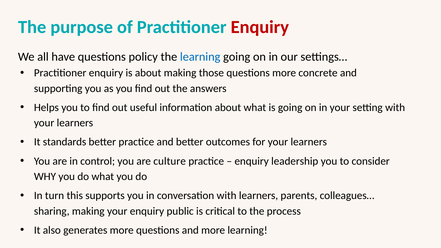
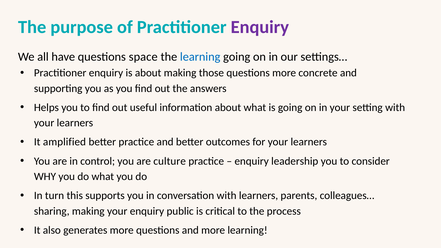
Enquiry colour: red -> purple (260, 27)
policy: policy -> space (143, 57)
standards: standards -> amplified (64, 142)
